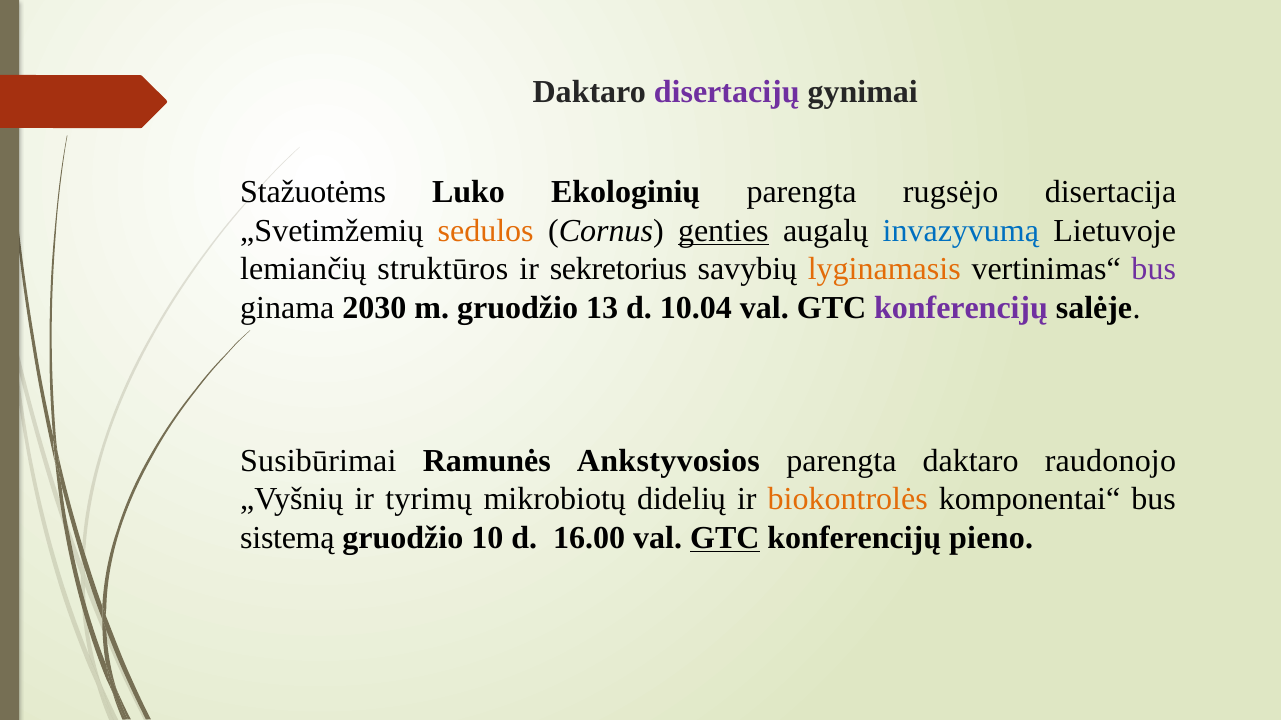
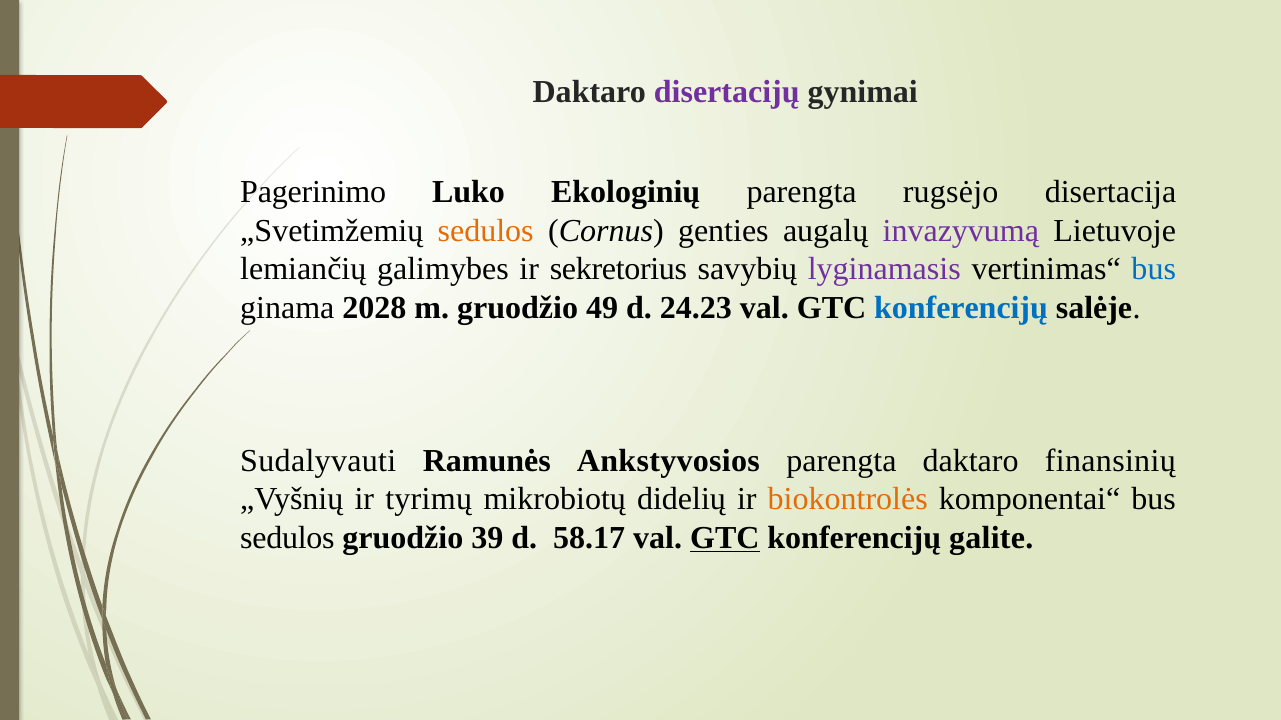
Stažuotėms: Stažuotėms -> Pagerinimo (313, 193)
genties underline: present -> none (723, 231)
invazyvumą colour: blue -> purple (961, 231)
struktūros: struktūros -> galimybes (443, 269)
lyginamasis colour: orange -> purple (884, 269)
bus colour: purple -> blue (1154, 269)
2030: 2030 -> 2028 (374, 308)
13: 13 -> 49 (602, 308)
10.04: 10.04 -> 24.23 (696, 308)
konferencijų colour: purple -> blue (961, 308)
Susibūrimai: Susibūrimai -> Sudalyvauti (318, 461)
raudonojo: raudonojo -> finansinių (1110, 461)
sistemą: sistemą -> sedulos (287, 538)
10: 10 -> 39 (487, 538)
16.00: 16.00 -> 58.17 (589, 538)
pieno: pieno -> galite (991, 538)
